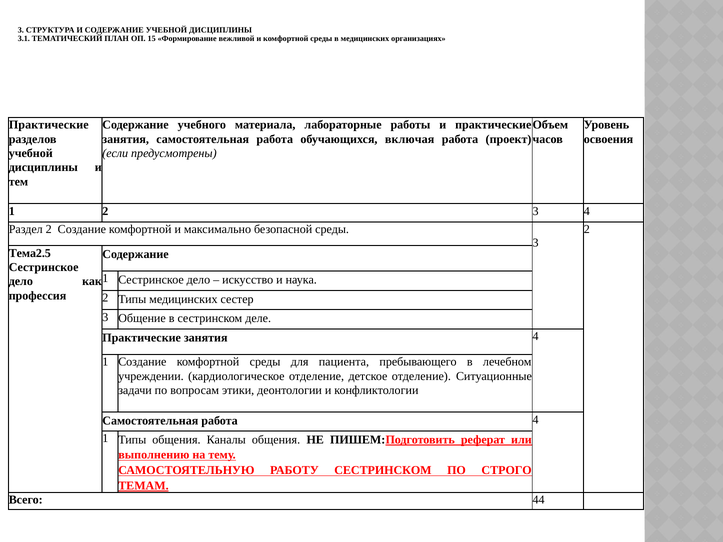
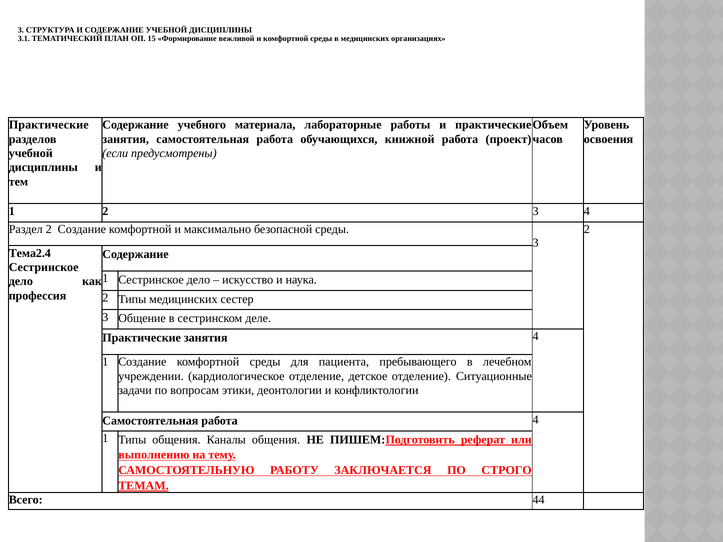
включая: включая -> книжной (410, 139)
Тема2.5: Тема2.5 -> Тема2.4 (30, 253)
РАБОТУ СЕСТРИНСКОМ: СЕСТРИНСКОМ -> ЗАКЛЮЧАЕТСЯ (383, 471)
